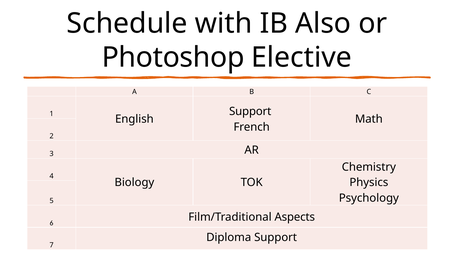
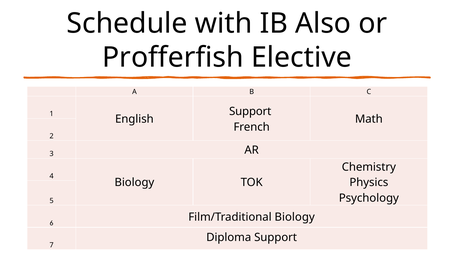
Photoshop: Photoshop -> Profferfish (173, 57)
Film/Traditional Aspects: Aspects -> Biology (295, 216)
